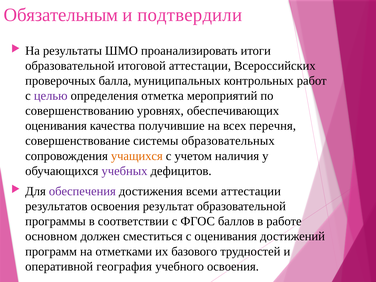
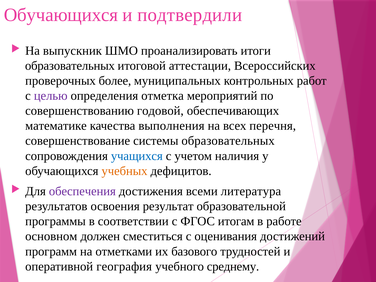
Обязательным: Обязательным -> Обучающихся (61, 15)
результаты: результаты -> выпускник (72, 51)
образовательной: образовательной -> образовательных (70, 66)
балла: балла -> более (115, 81)
уровнях: уровнях -> годовой (160, 111)
оценивания: оценивания -> математике (56, 126)
получившие: получившие -> выполнения (171, 126)
учащихся colour: orange -> blue (137, 156)
учебных colour: purple -> orange (125, 171)
всеми аттестации: аттестации -> литература (251, 191)
баллов: баллов -> итогам (236, 221)
учебного освоения: освоения -> среднему (233, 266)
